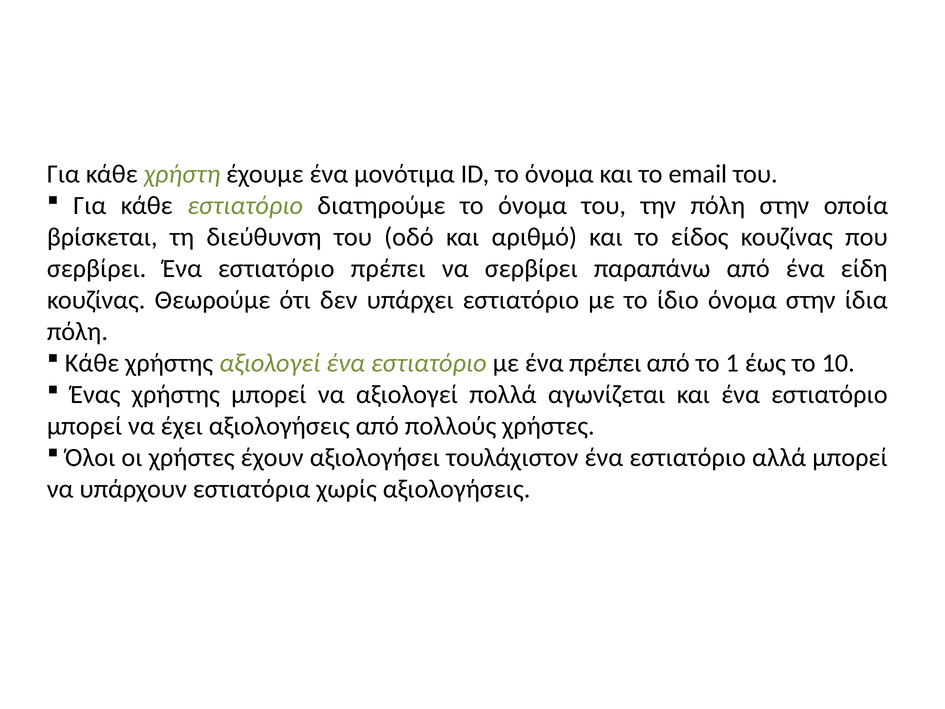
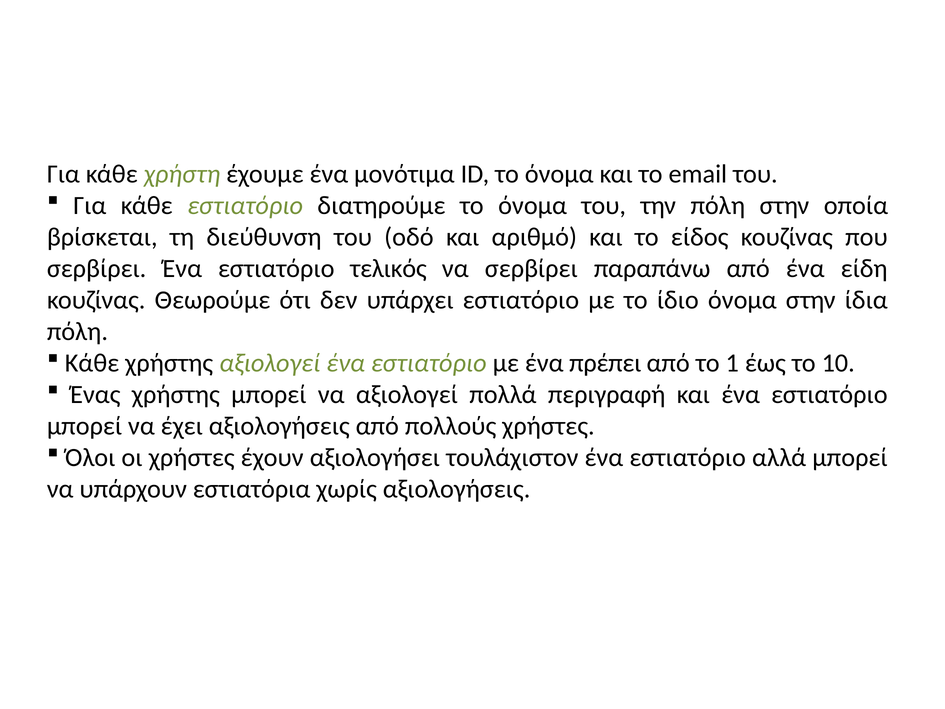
εστιατόριο πρέπει: πρέπει -> τελικός (388, 269)
αγωνίζεται: αγωνίζεται -> περιγραφή (607, 395)
